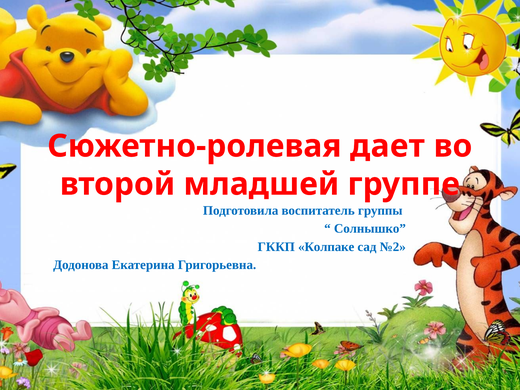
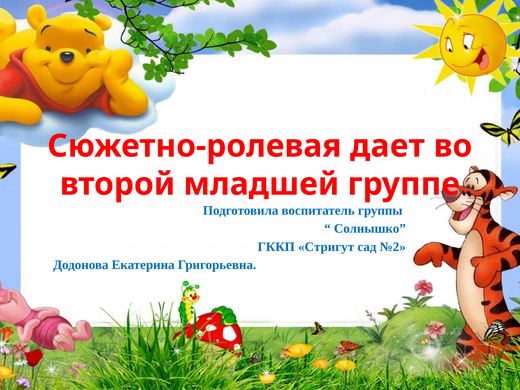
Колпаке: Колпаке -> Стригут (326, 247)
